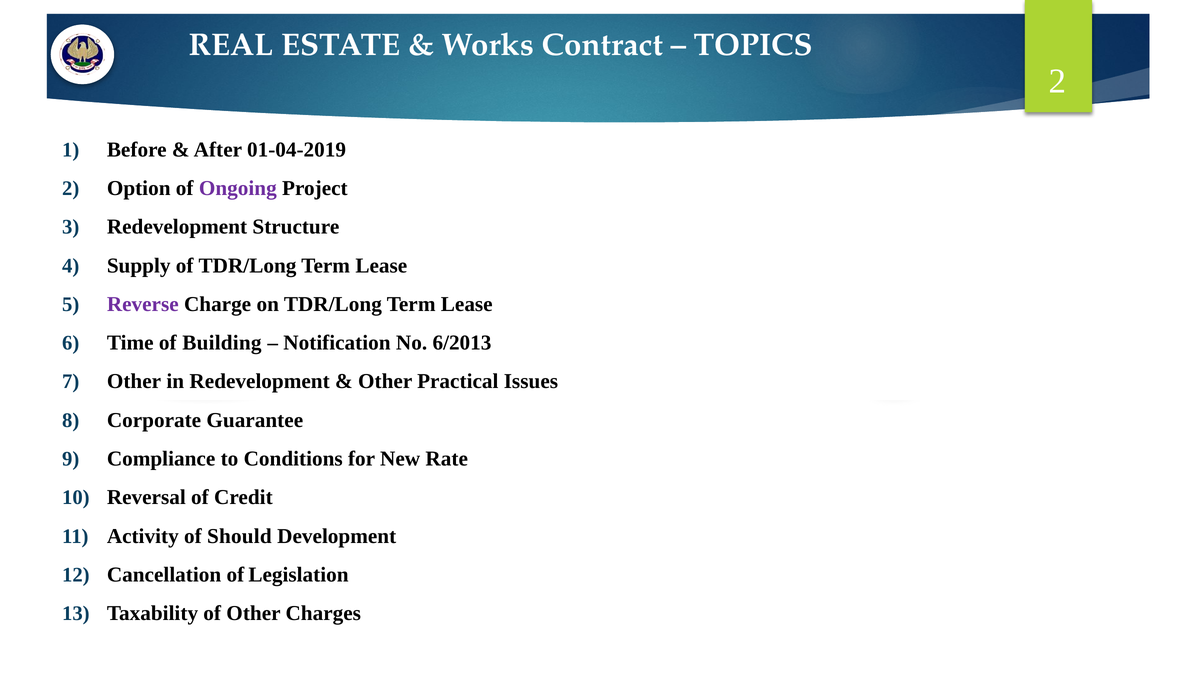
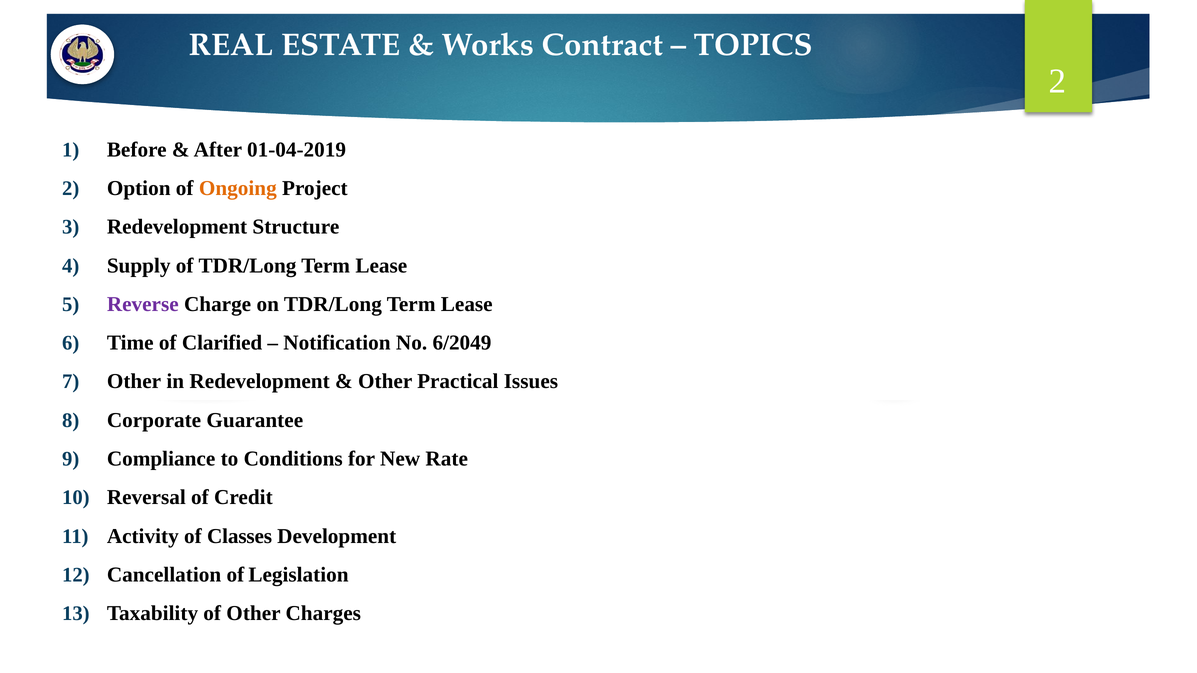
Ongoing colour: purple -> orange (238, 188)
Building: Building -> Clarified (222, 343)
6/2013: 6/2013 -> 6/2049 (462, 343)
Should: Should -> Classes (240, 536)
